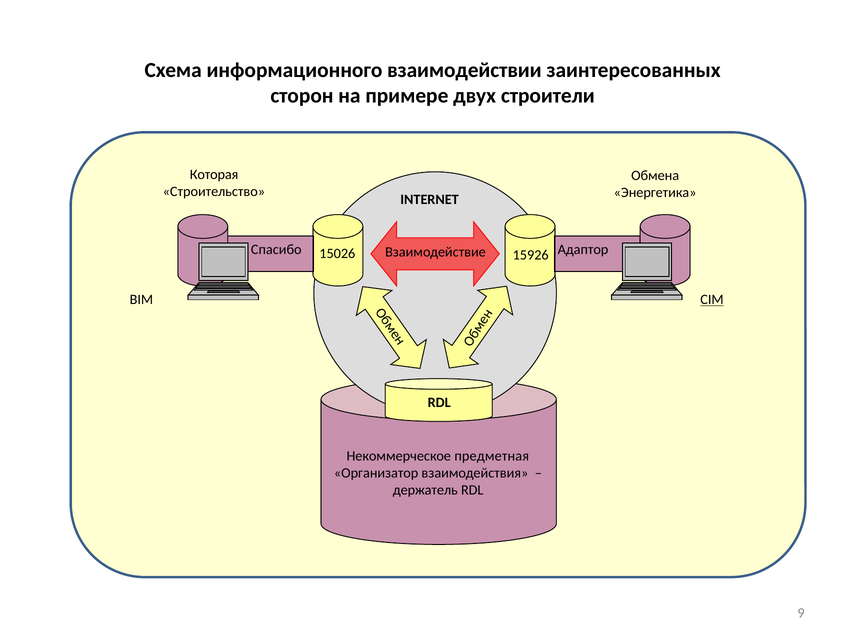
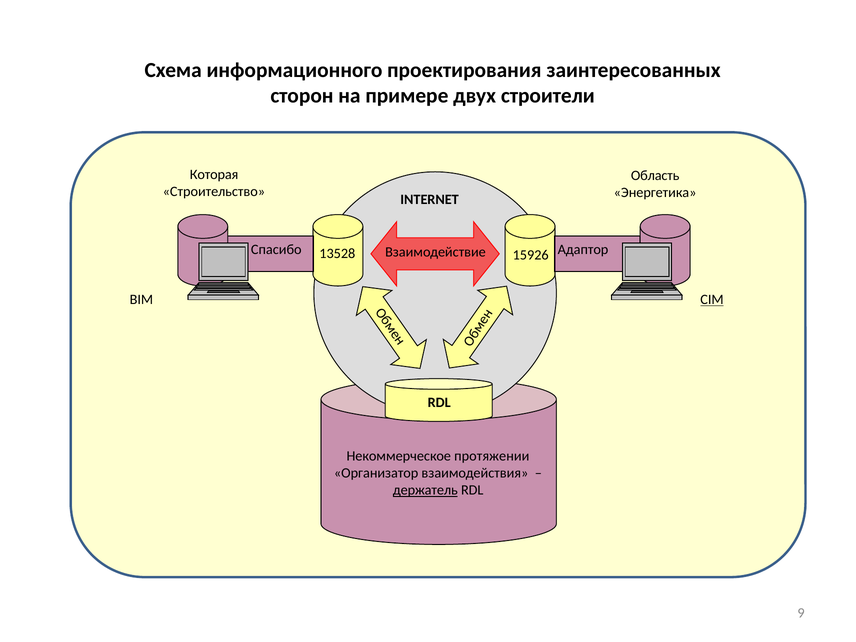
взаимодействии: взаимодействии -> проектирования (464, 70)
Обмена: Обмена -> Область (655, 175)
15026: 15026 -> 13528 (337, 254)
предметная: предметная -> протяжении (492, 456)
держатель underline: none -> present (425, 490)
